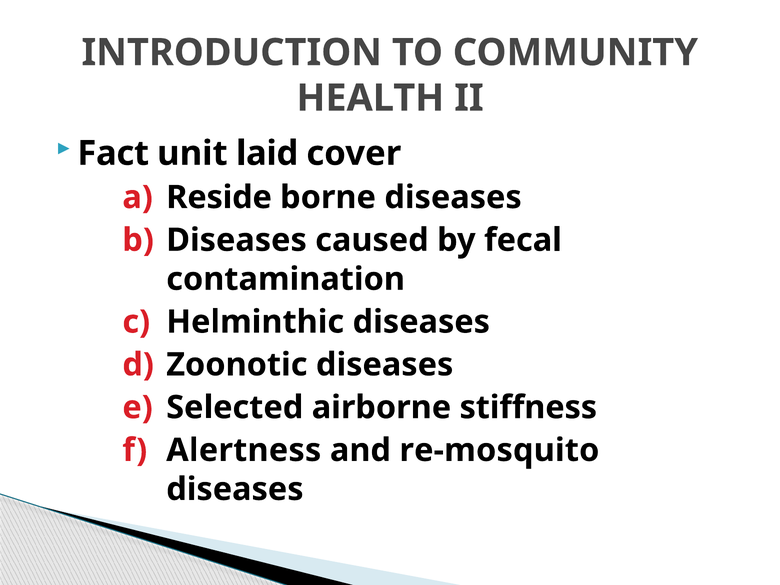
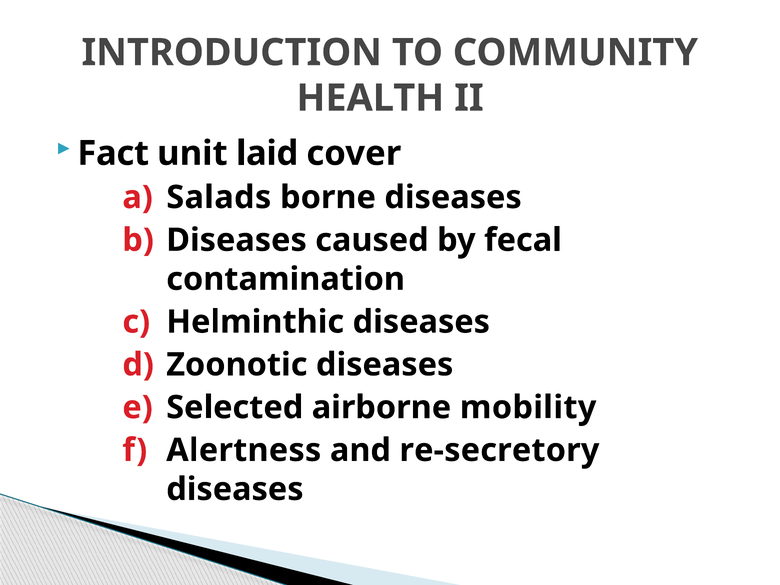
Reside: Reside -> Salads (219, 197)
stiffness: stiffness -> mobility (528, 407)
re-mosquito: re-mosquito -> re-secretory (499, 450)
